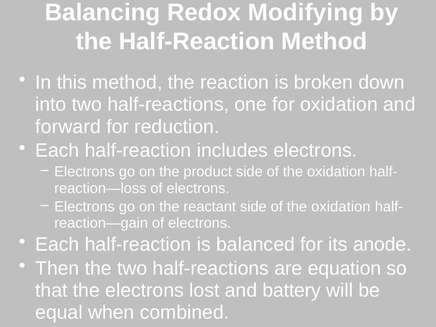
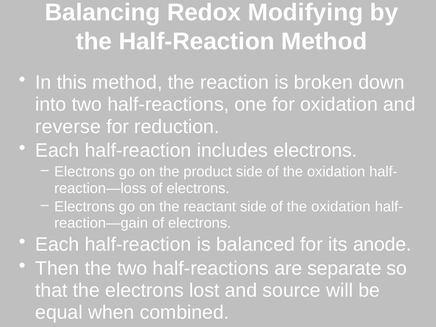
forward: forward -> reverse (68, 127)
equation: equation -> separate (344, 268)
battery: battery -> source (292, 290)
